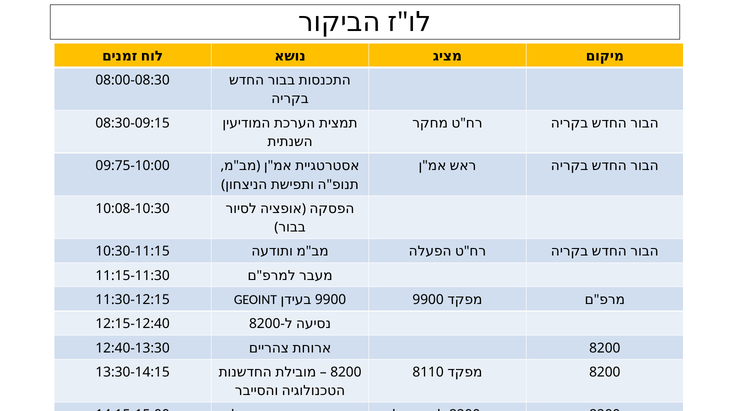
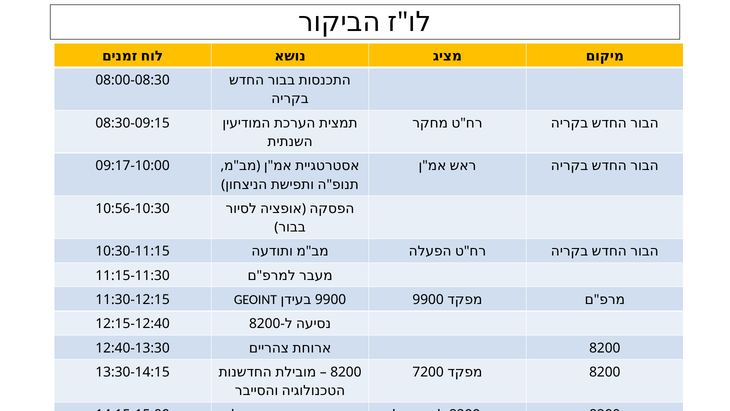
09:75-10:00: 09:75-10:00 -> 09:17-10:00 (133, 166)
10:08-10:30: 10:08-10:30 -> 10:56-10:30 (133, 208)
8110: 8110 -> 7200 (428, 372)
